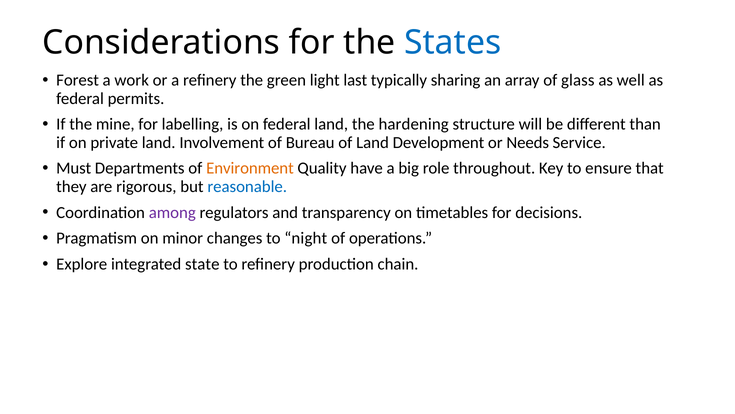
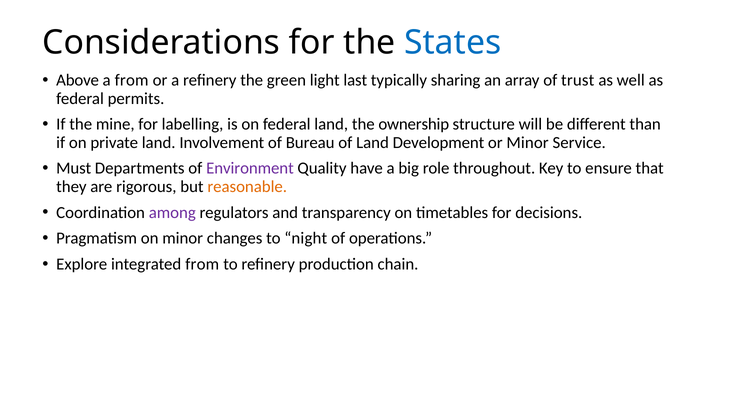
Forest: Forest -> Above (78, 80)
a work: work -> from (132, 80)
glass: glass -> trust (578, 80)
hardening: hardening -> ownership (414, 124)
or Needs: Needs -> Minor (528, 142)
Environment colour: orange -> purple (250, 168)
reasonable colour: blue -> orange (247, 186)
integrated state: state -> from (202, 264)
